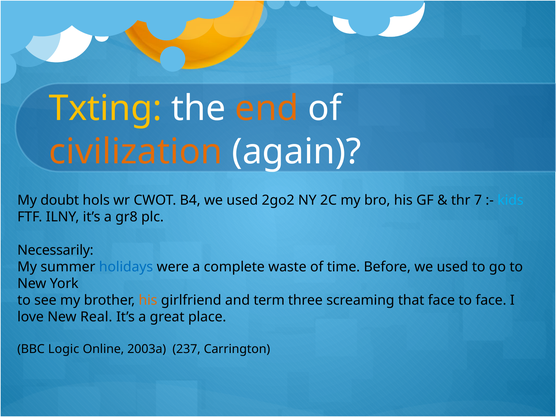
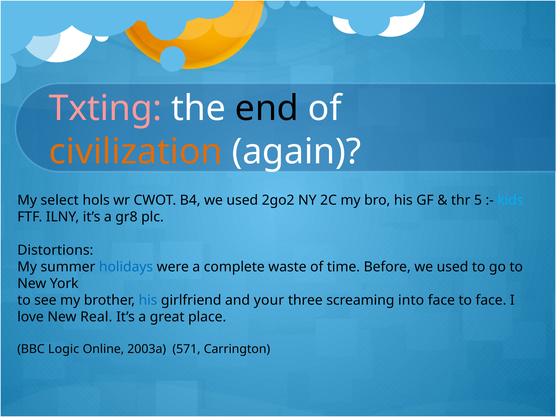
Txting colour: yellow -> pink (105, 109)
end colour: orange -> black (267, 109)
doubt: doubt -> select (60, 200)
7: 7 -> 5 (478, 200)
Necessarily: Necessarily -> Distortions (55, 250)
his colour: orange -> blue (148, 300)
term: term -> your (269, 300)
that: that -> into (411, 300)
237: 237 -> 571 (186, 349)
